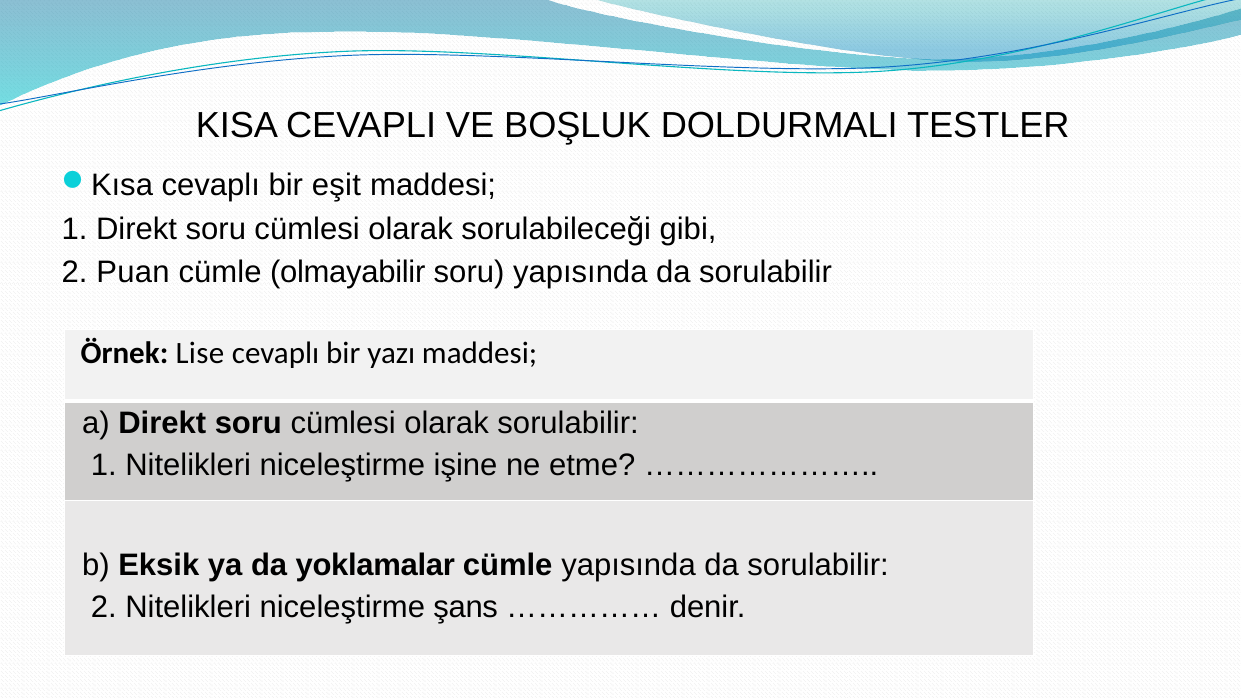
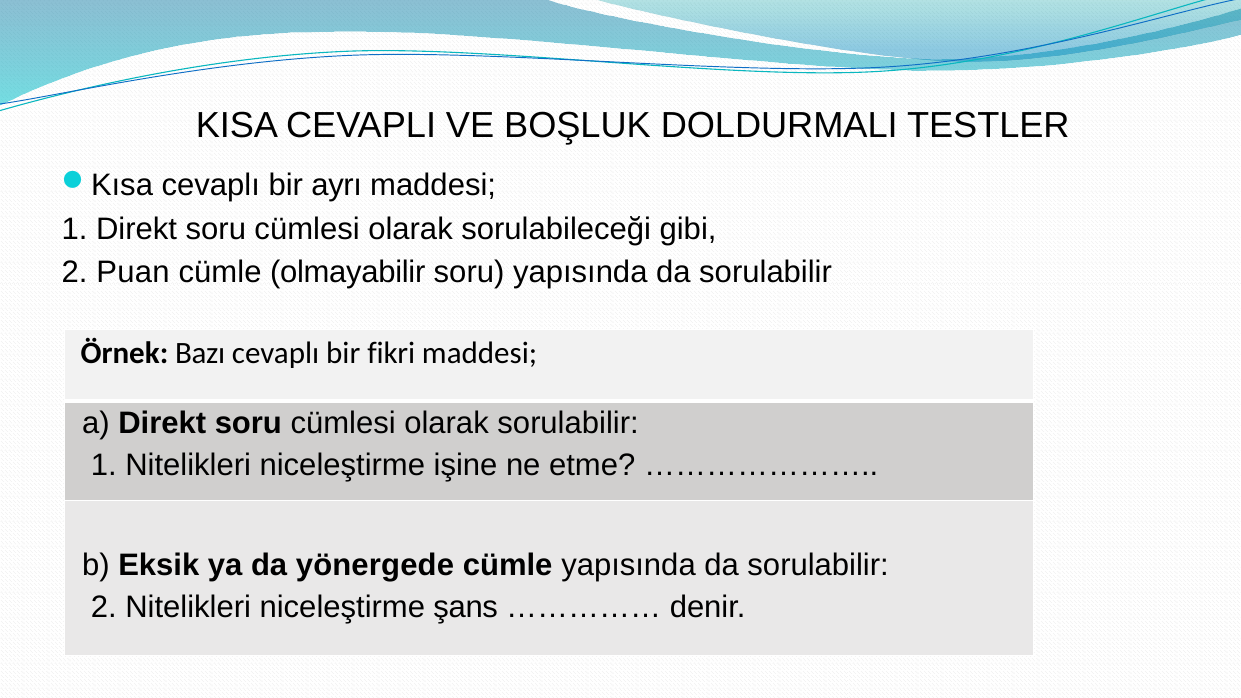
eşit: eşit -> ayrı (337, 185)
Lise: Lise -> Bazı (200, 354)
yazı: yazı -> fikri (391, 354)
yoklamalar: yoklamalar -> yönergede (375, 565)
